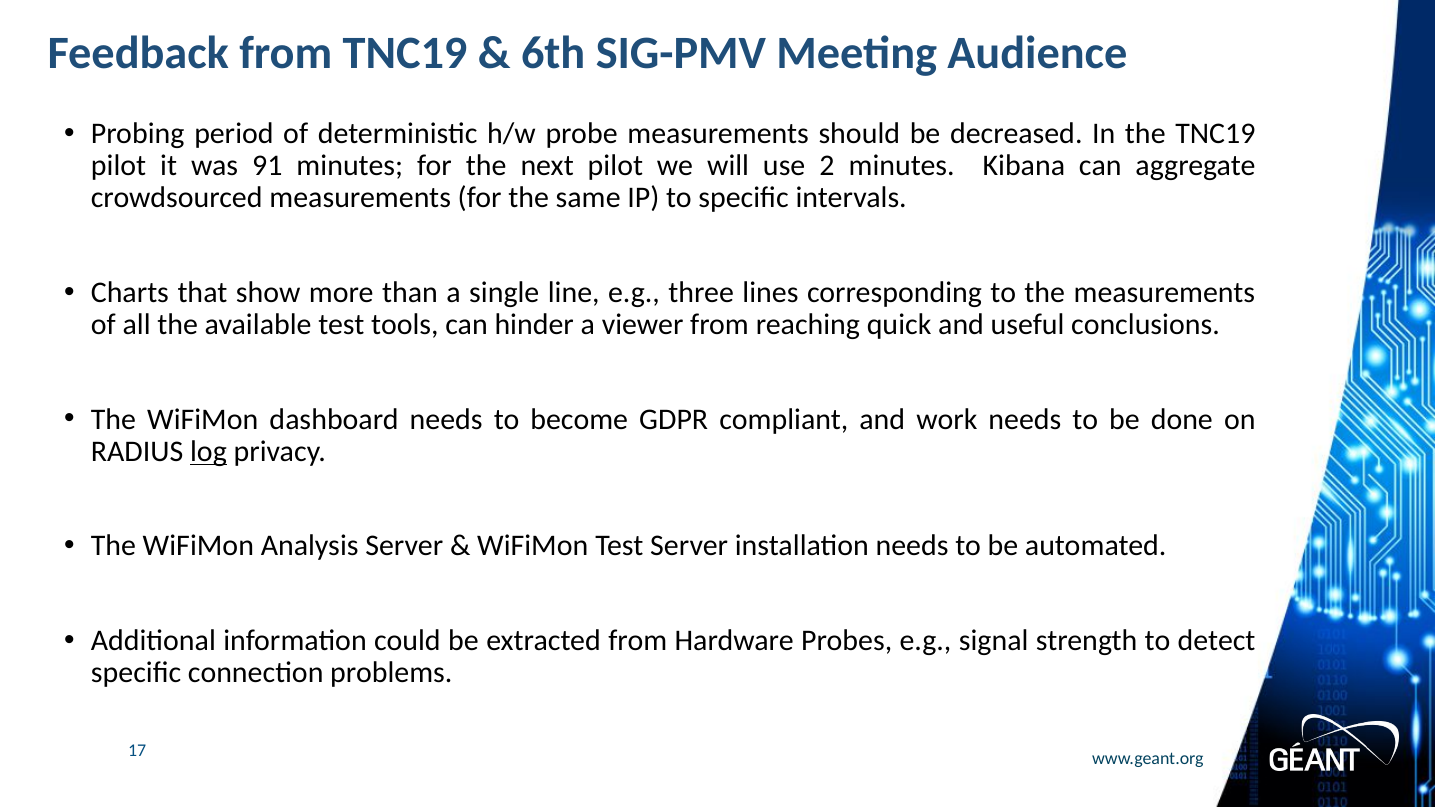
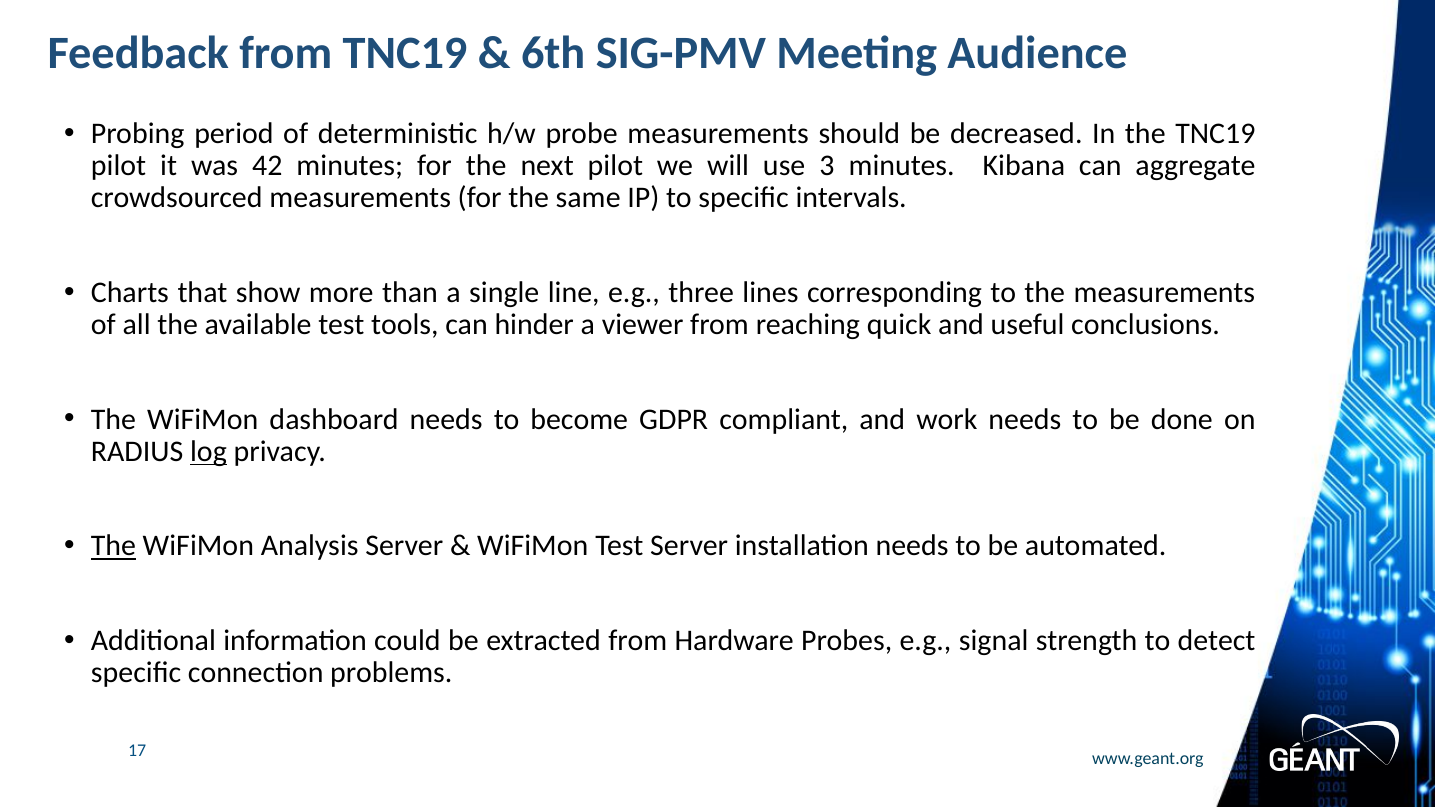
91: 91 -> 42 (267, 166)
2: 2 -> 3 (827, 166)
The underline: none -> present (113, 546)
